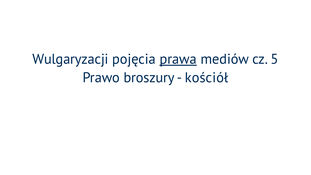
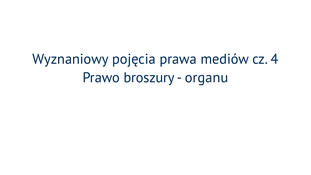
Wulgaryzacji: Wulgaryzacji -> Wyznaniowy (70, 59)
prawa underline: present -> none (178, 59)
5: 5 -> 4 (274, 59)
kościół: kościół -> organu (207, 78)
